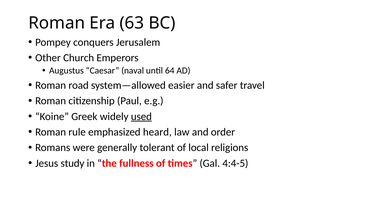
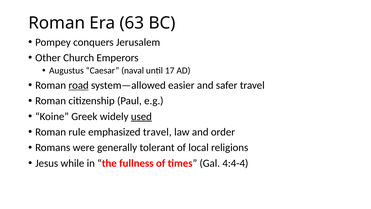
64: 64 -> 17 (170, 70)
road underline: none -> present (79, 85)
emphasized heard: heard -> travel (157, 132)
study: study -> while (72, 163)
4:4-5: 4:4-5 -> 4:4-4 (235, 163)
